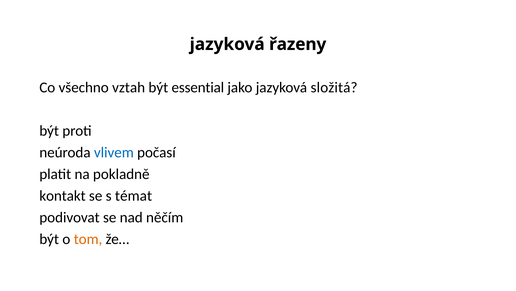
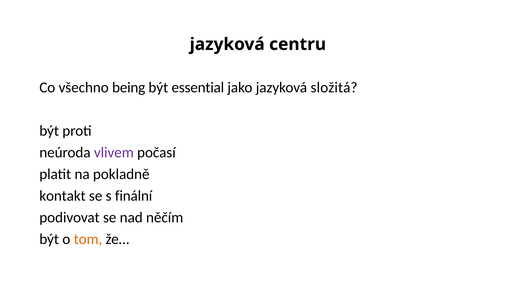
řazeny: řazeny -> centru (298, 44)
vztah: vztah -> being (129, 87)
vlivem colour: blue -> purple (114, 152)
témat: témat -> finální (134, 195)
